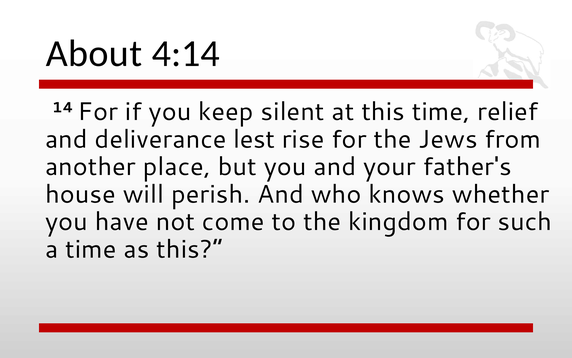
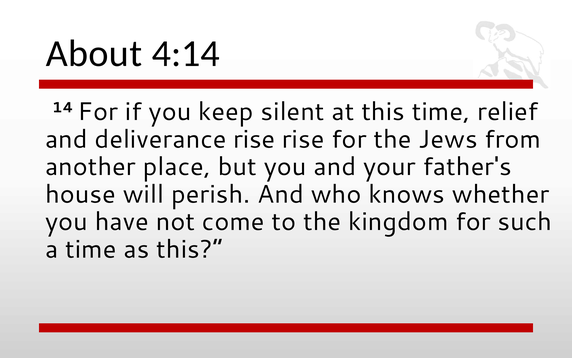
deliverance lest: lest -> rise (254, 139)
